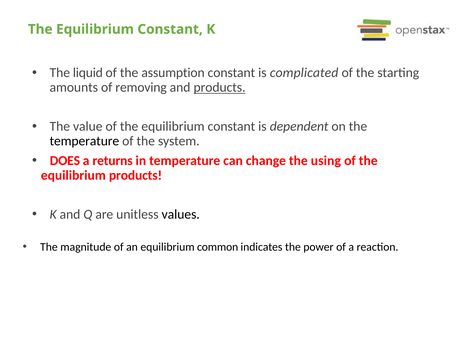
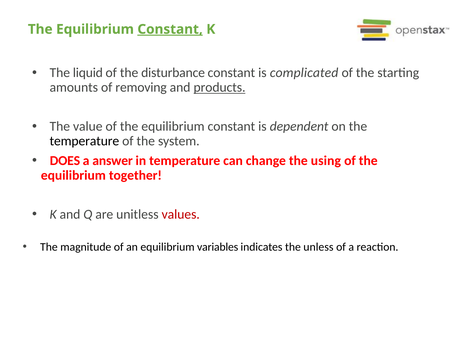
Constant underline: none -> present (170, 29)
assumption: assumption -> disturbance (173, 73)
returns: returns -> answer (113, 161)
equilibrium products: products -> together (135, 175)
values colour: black -> red (181, 214)
common: common -> variables (218, 247)
power: power -> unless (318, 247)
